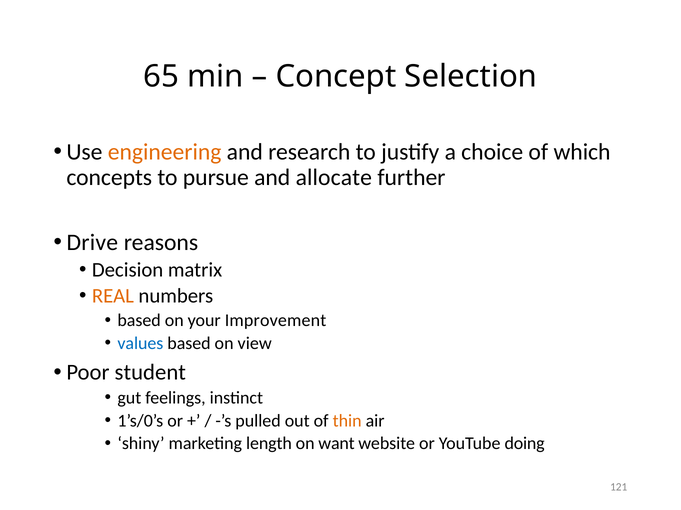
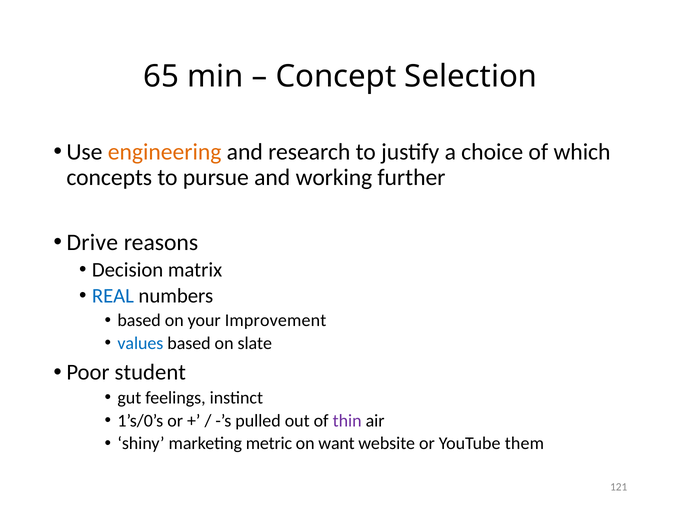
allocate: allocate -> working (334, 178)
REAL colour: orange -> blue (113, 296)
view: view -> slate (255, 344)
thin colour: orange -> purple (347, 421)
length: length -> metric (269, 444)
doing: doing -> them (524, 444)
